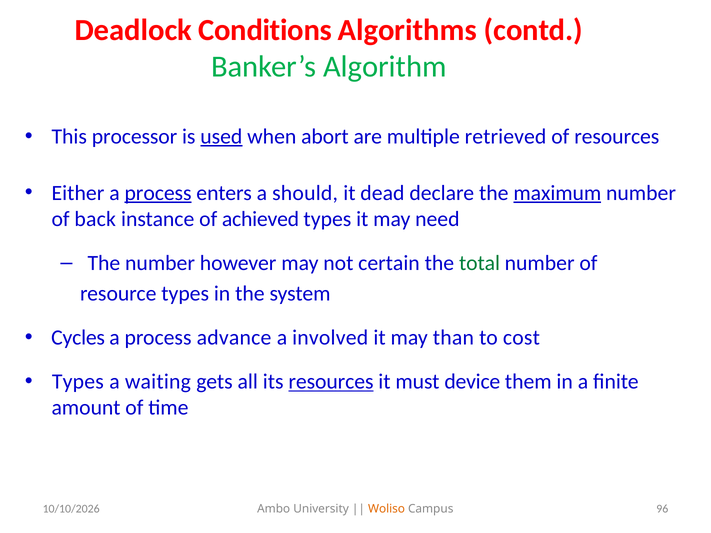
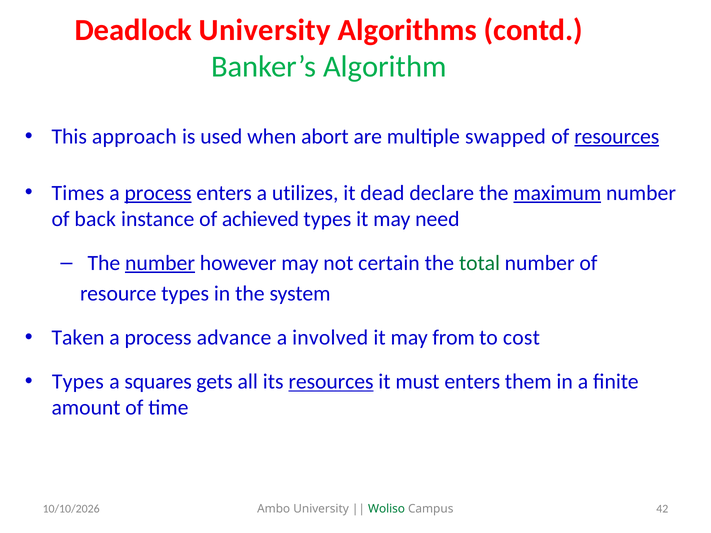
Deadlock Conditions: Conditions -> University (265, 30)
processor: processor -> approach (134, 137)
used underline: present -> none (221, 137)
retrieved: retrieved -> swapped (505, 137)
resources underline: none -> present (617, 137)
Either: Either -> Times (78, 193)
should: should -> utilizes (305, 193)
number underline: none -> present (160, 263)
Cycles: Cycles -> Taken (78, 338)
than: than -> from (454, 338)
waiting: waiting -> squares (158, 382)
must device: device -> enters (472, 382)
96: 96 -> 42 (662, 509)
Woliso colour: orange -> green (386, 509)
